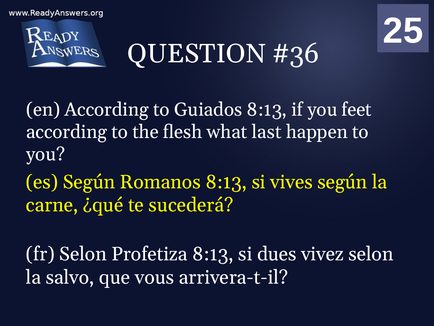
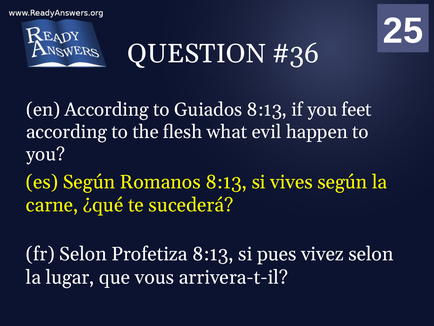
last: last -> evil (267, 132)
dues: dues -> pues (277, 254)
salvo: salvo -> lugar (70, 277)
